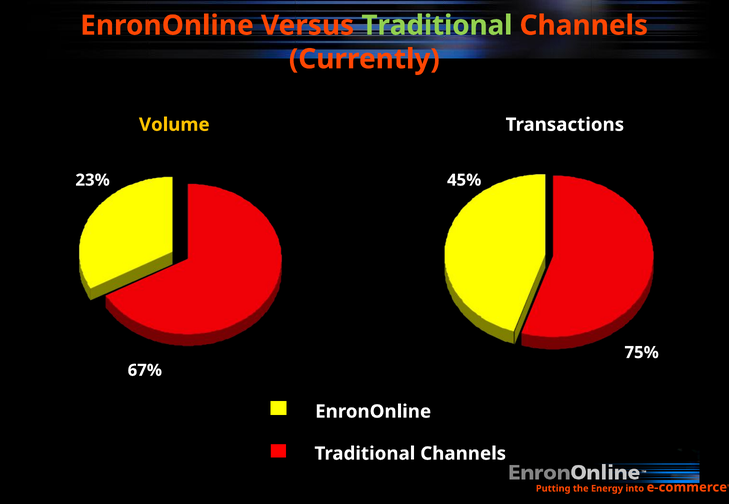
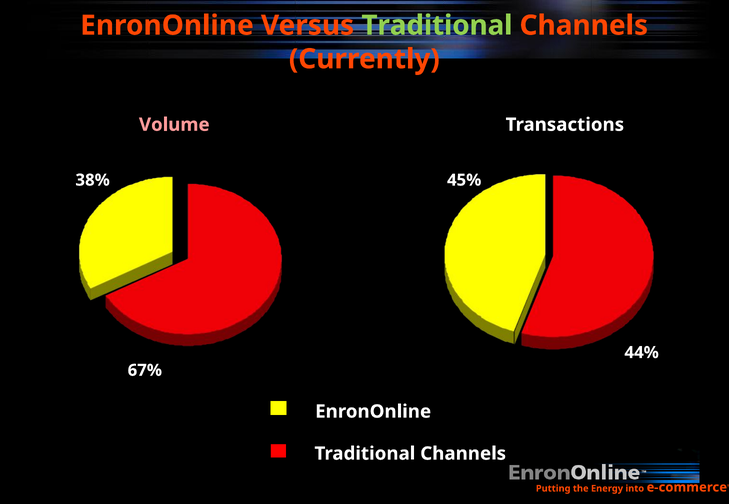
Volume colour: yellow -> pink (174, 125)
23%: 23% -> 38% (93, 180)
75%: 75% -> 44% (642, 353)
